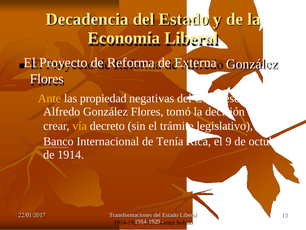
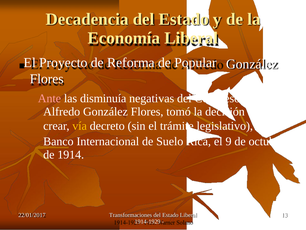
Externa: Externa -> Popular (196, 62)
Ante colour: yellow -> pink (49, 98)
propiedad: propiedad -> disminuía (103, 98)
Tenía: Tenía -> Suelo (170, 141)
